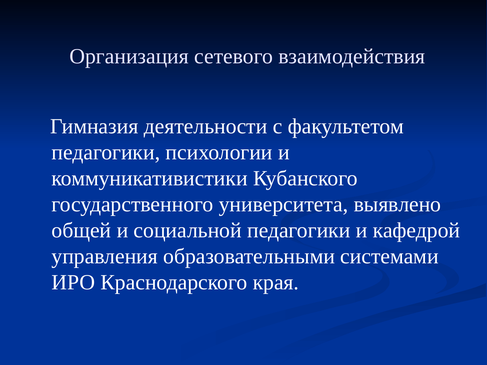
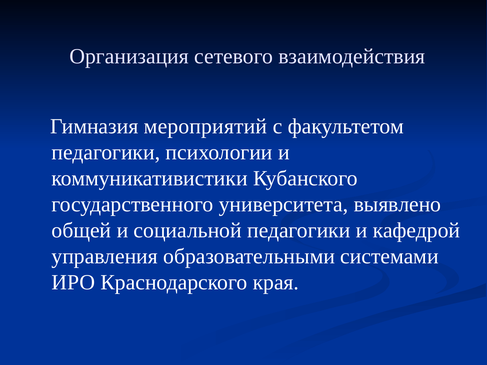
деятельности: деятельности -> мероприятий (206, 127)
